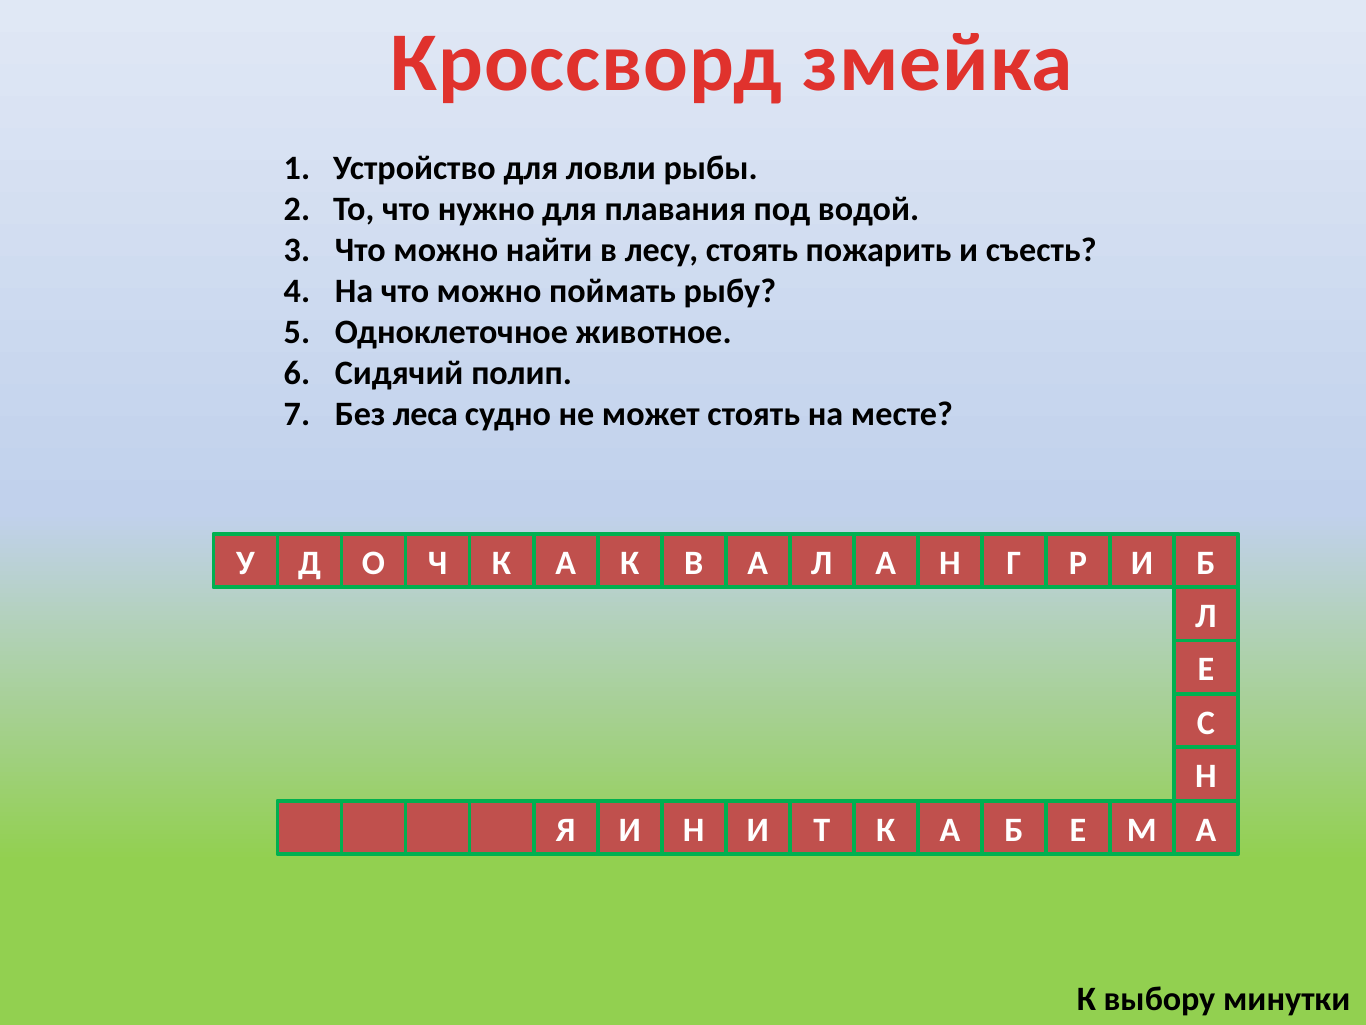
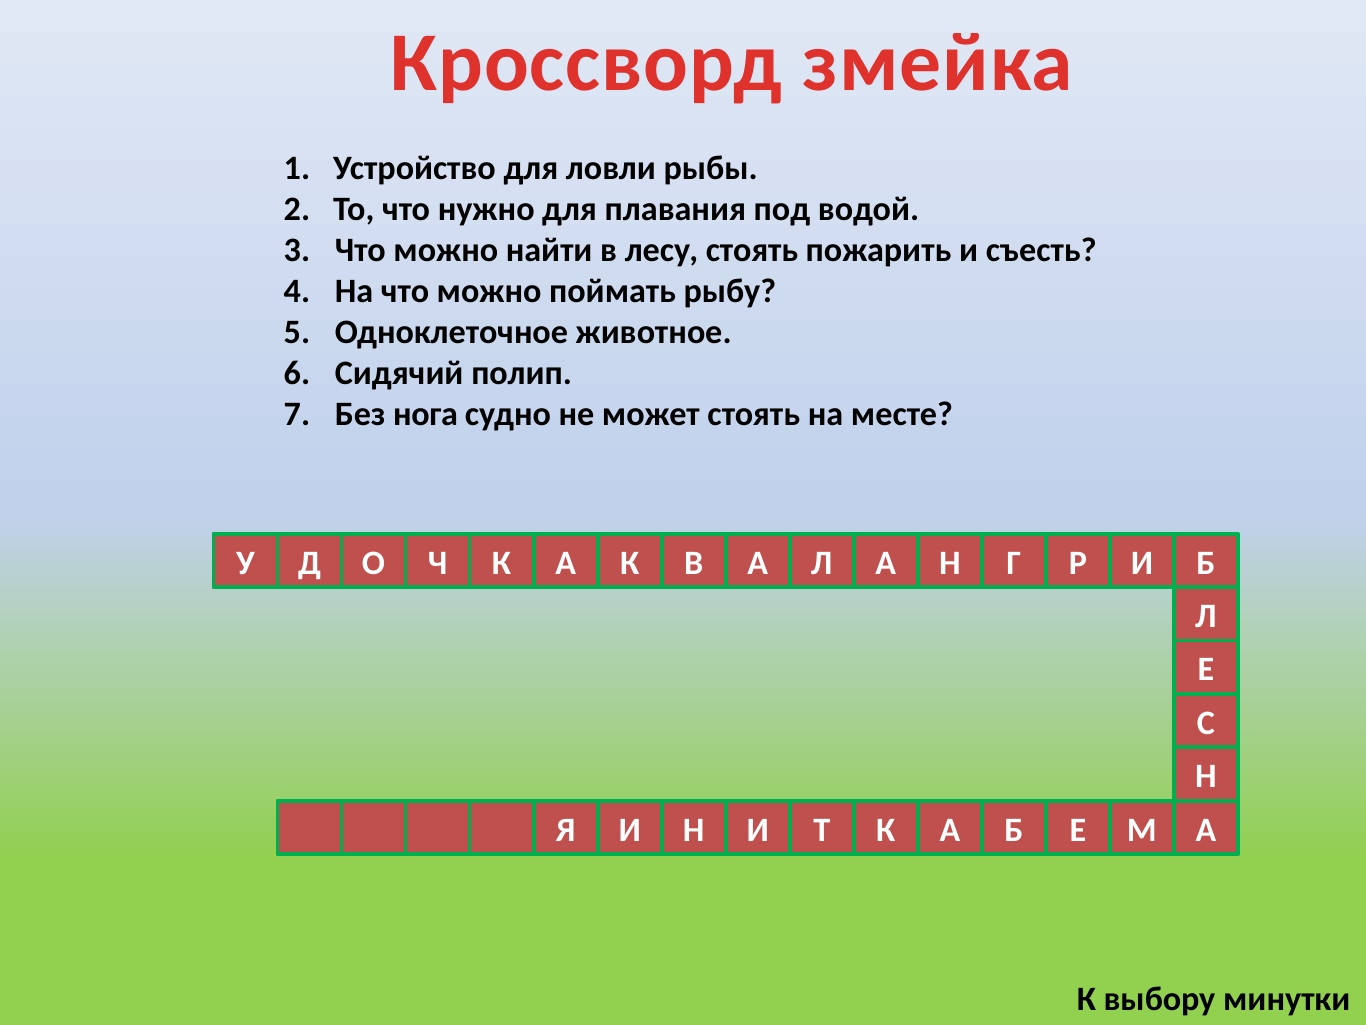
леса: леса -> нога (425, 414)
